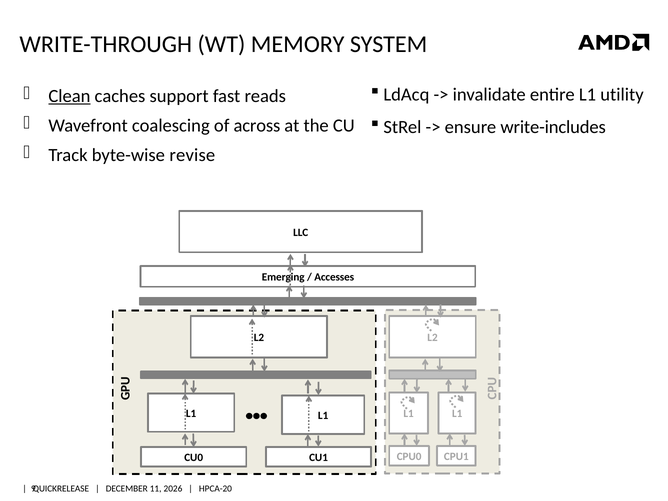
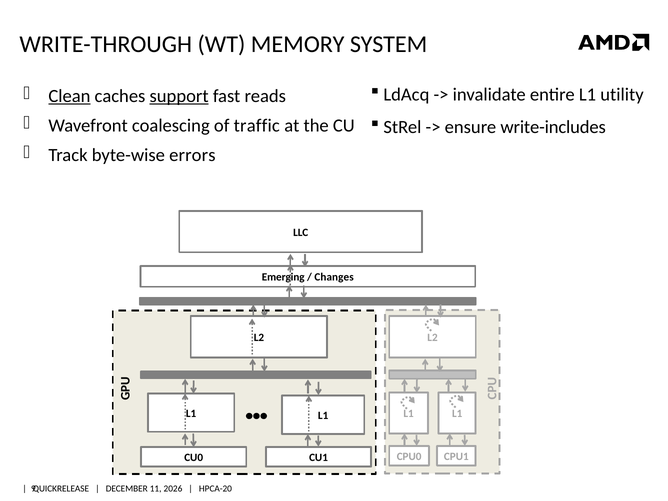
support underline: none -> present (179, 96)
across: across -> traffic (257, 126)
revise: revise -> errors (192, 155)
Accesses: Accesses -> Changes (334, 277)
